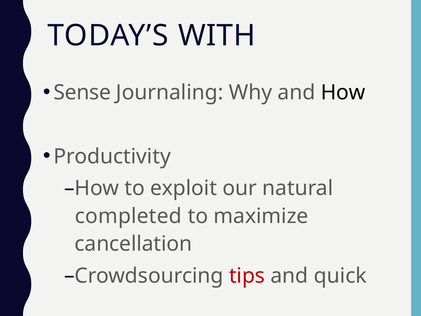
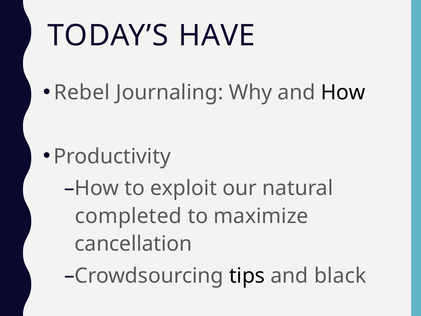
WITH: WITH -> HAVE (217, 36)
Sense: Sense -> Rebel (82, 93)
tips colour: red -> black (247, 276)
quick: quick -> black (340, 276)
